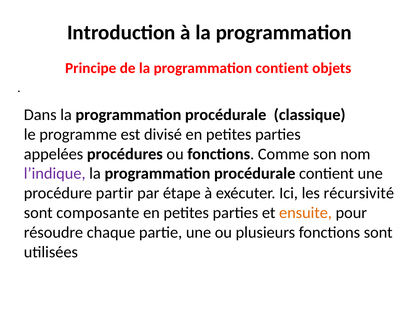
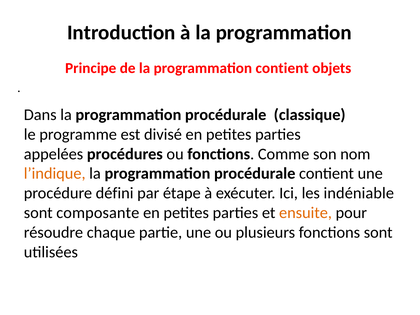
l’indique colour: purple -> orange (55, 174)
partir: partir -> défini (115, 193)
récursivité: récursivité -> indéniable (359, 193)
